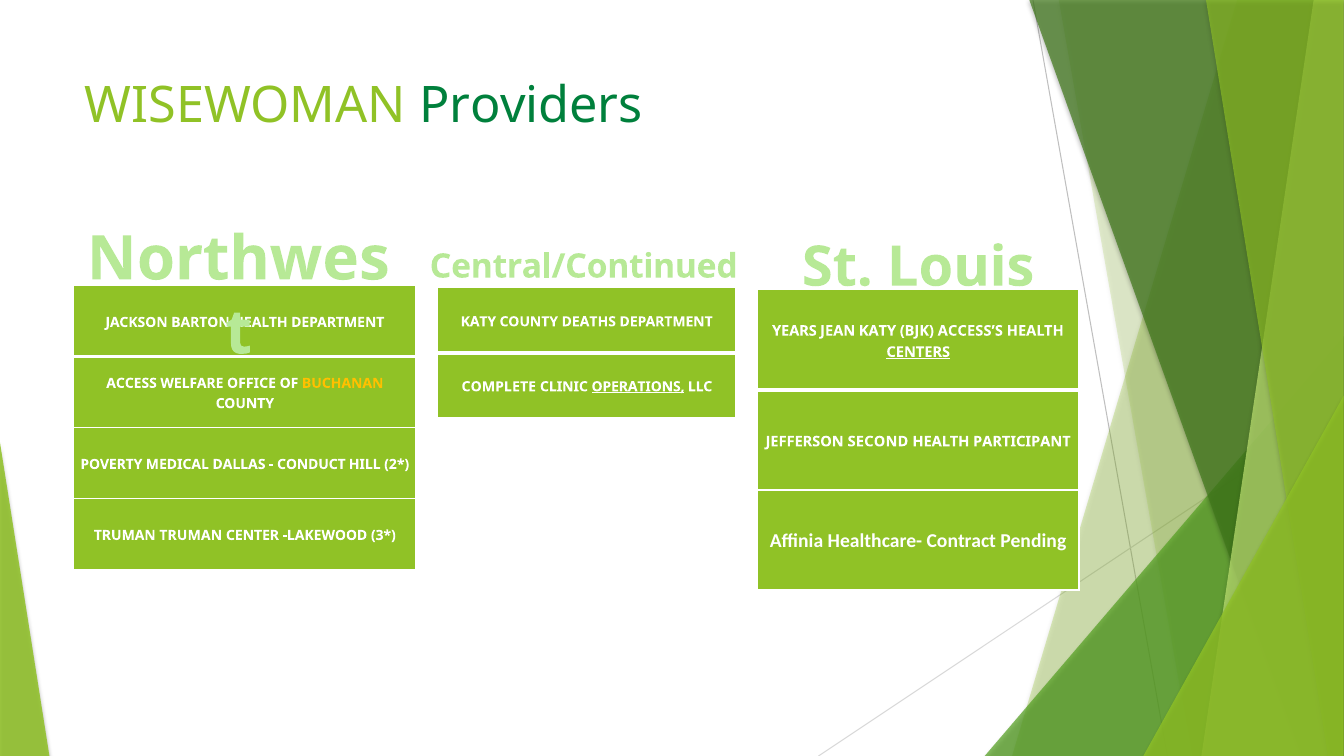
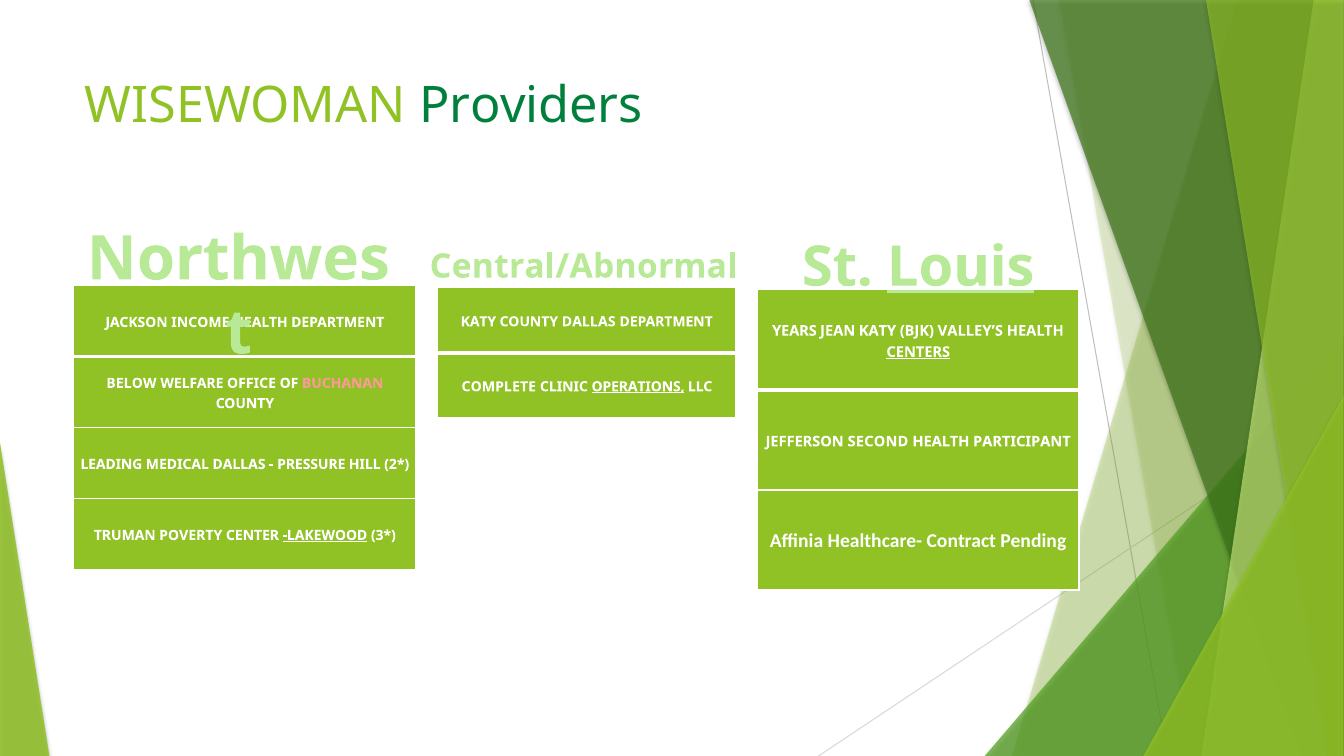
Louis underline: none -> present (961, 267)
Central/Continued: Central/Continued -> Central/Abnormal (583, 266)
COUNTY DEATHS: DEATHS -> DALLAS (589, 322)
BARTON: BARTON -> INCOME (200, 322)
ACCESS’S: ACCESS’S -> VALLEY’S (970, 331)
ACCESS: ACCESS -> BELOW (131, 383)
BUCHANAN colour: yellow -> pink (343, 383)
POVERTY: POVERTY -> LEADING (111, 464)
CONDUCT: CONDUCT -> PRESSURE (311, 464)
TRUMAN TRUMAN: TRUMAN -> POVERTY (191, 535)
LAKEWOOD underline: none -> present (325, 535)
